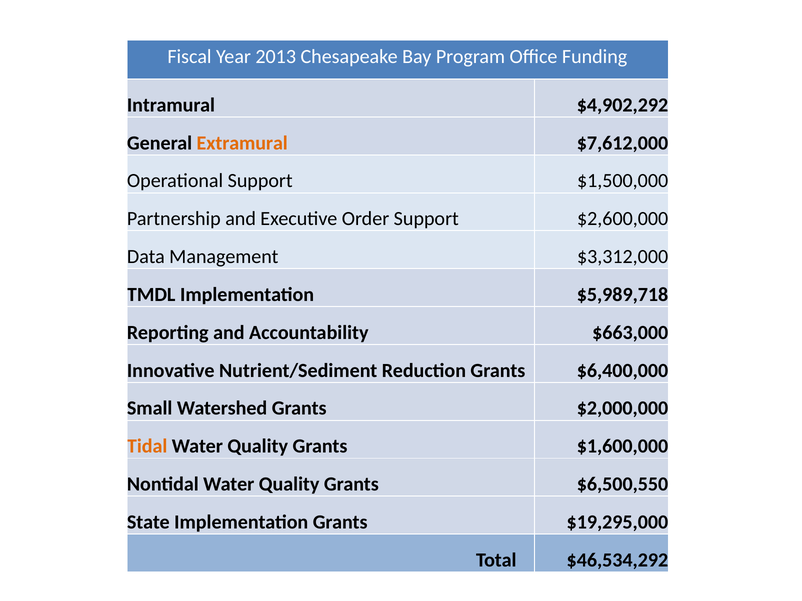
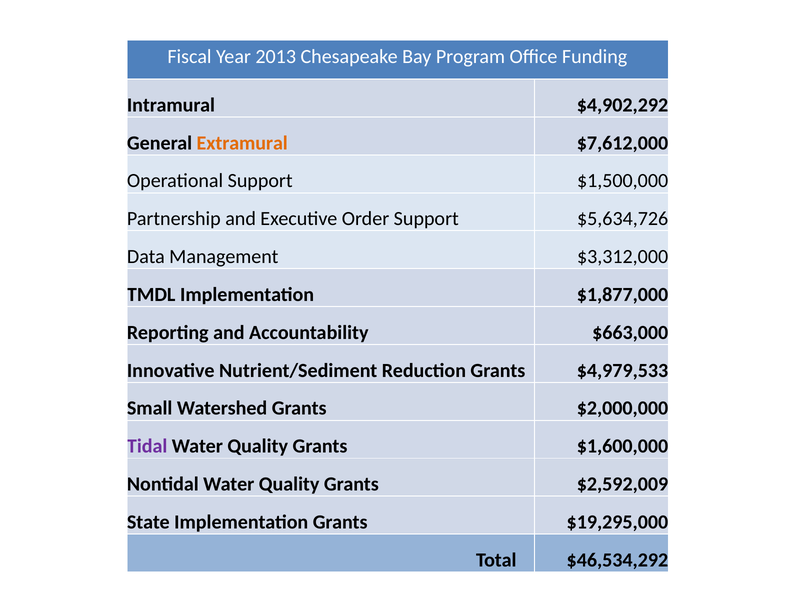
$2,600,000: $2,600,000 -> $5,634,726 (623, 219)
$5,989,718: $5,989,718 -> $1,877,000 (623, 295)
$6,400,000: $6,400,000 -> $4,979,533 (623, 371)
Tidal colour: orange -> purple (147, 447)
$6,500,550: $6,500,550 -> $2,592,009 (623, 485)
